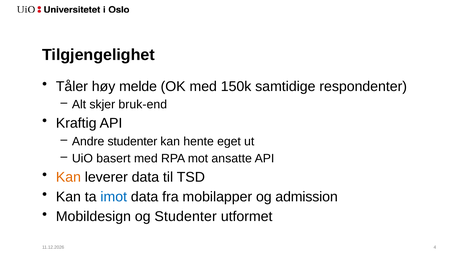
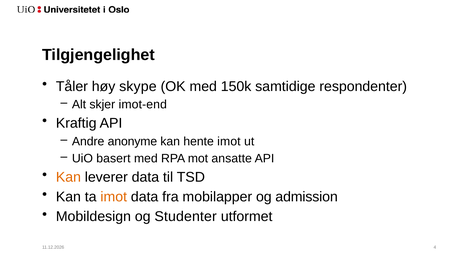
melde: melde -> skype (138, 86)
bruk-end: bruk-end -> imot-end (143, 104)
Andre studenter: studenter -> anonyme (132, 141)
hente eget: eget -> imot (229, 141)
imot colour: blue -> orange (114, 197)
